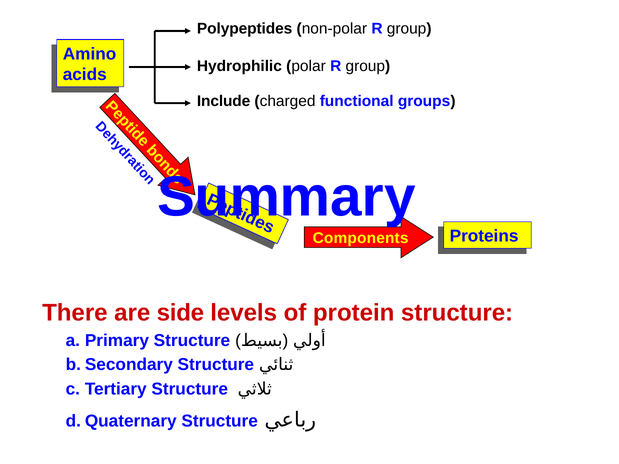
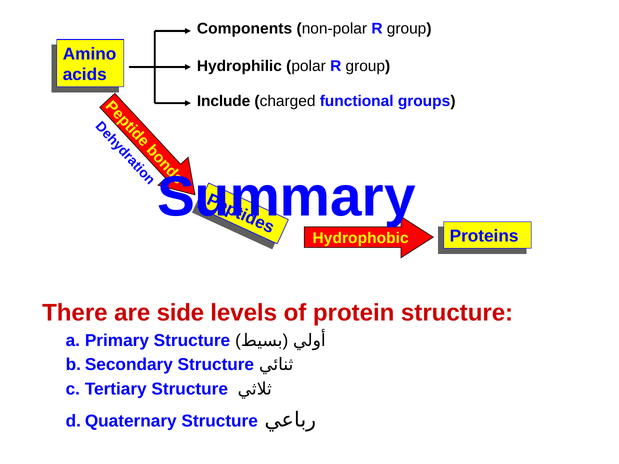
Polypeptides: Polypeptides -> Components (245, 29)
Components: Components -> Hydrophobic (361, 238)
